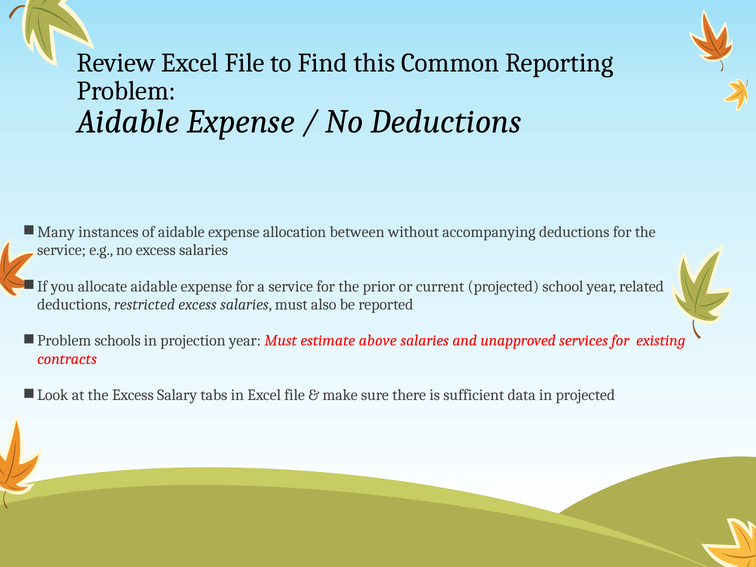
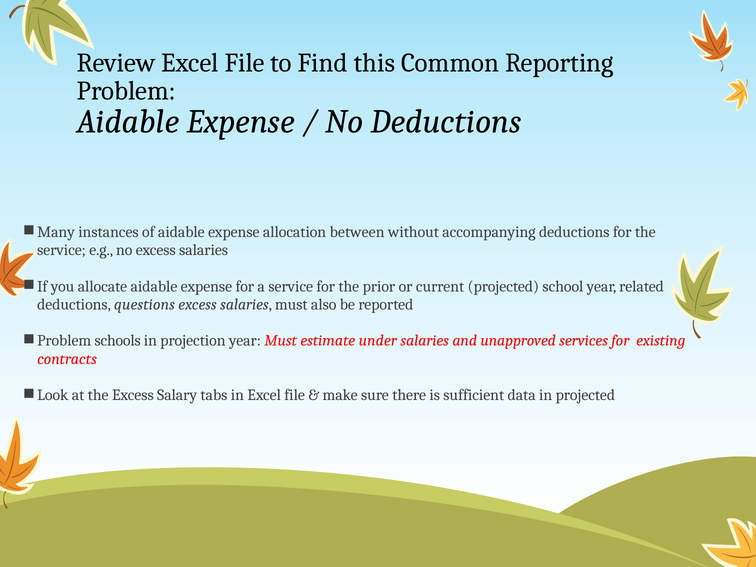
restricted: restricted -> questions (144, 304)
above: above -> under (378, 341)
